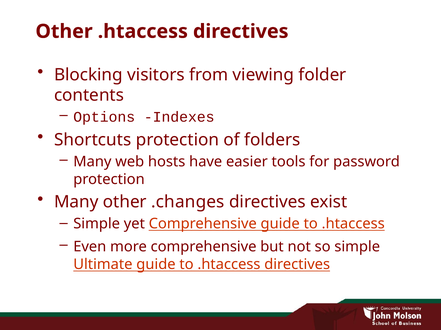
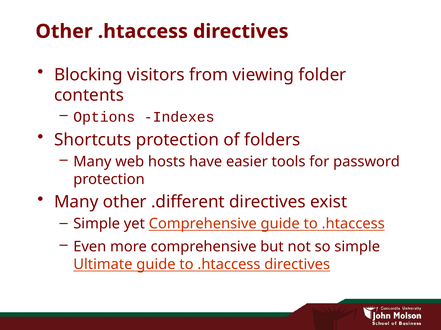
.changes: .changes -> .different (188, 202)
